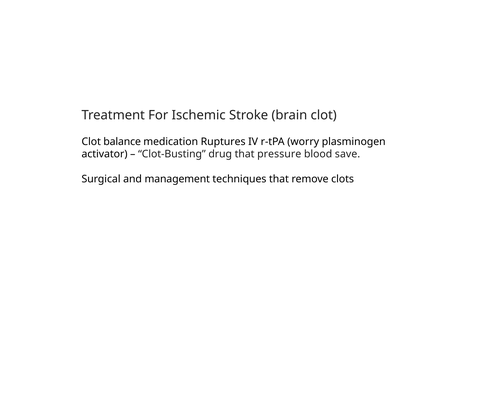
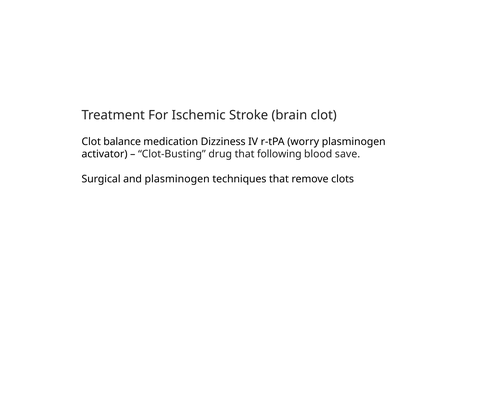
Ruptures: Ruptures -> Dizziness (223, 142)
pressure: pressure -> following (279, 154)
and management: management -> plasminogen (177, 179)
